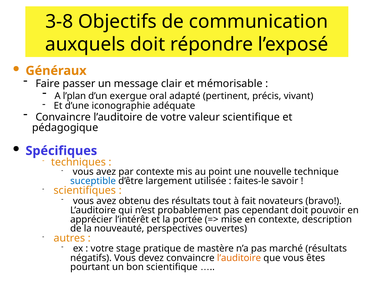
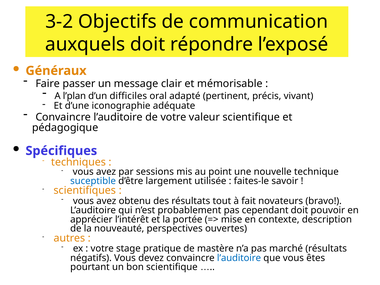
3-8: 3-8 -> 3-2 (59, 22)
exergue: exergue -> difficiles (128, 96)
par contexte: contexte -> sessions (155, 172)
l’auditoire colour: orange -> blue (239, 258)
